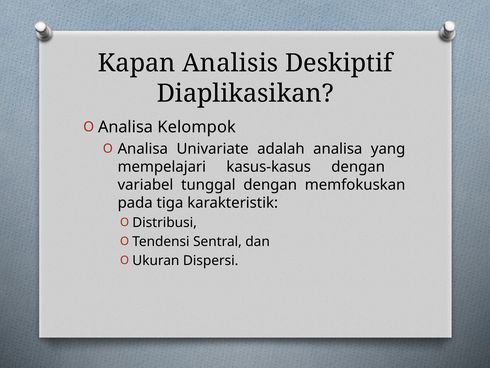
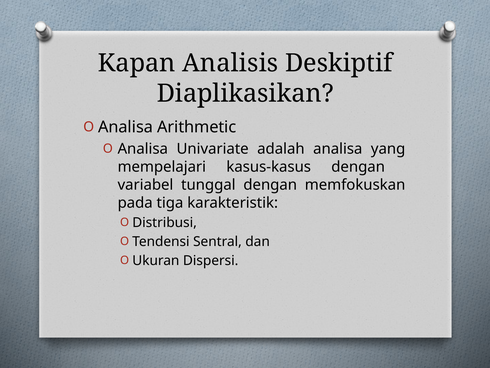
Kelompok: Kelompok -> Arithmetic (197, 127)
